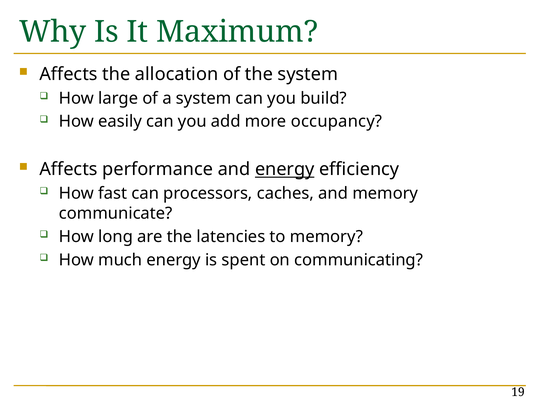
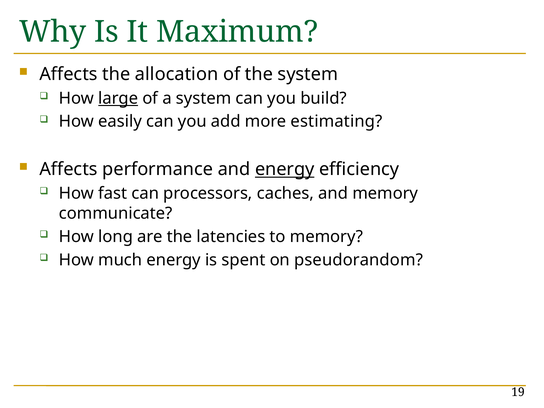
large underline: none -> present (118, 98)
occupancy: occupancy -> estimating (337, 121)
communicating: communicating -> pseudorandom (359, 260)
